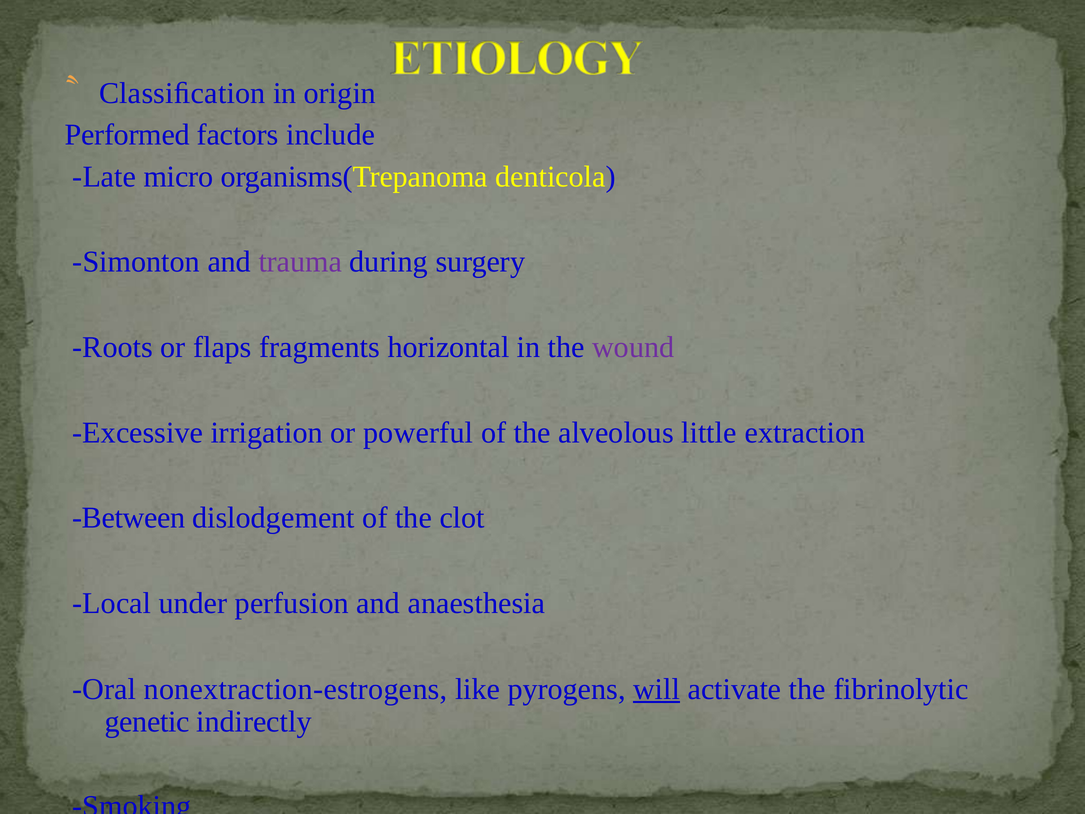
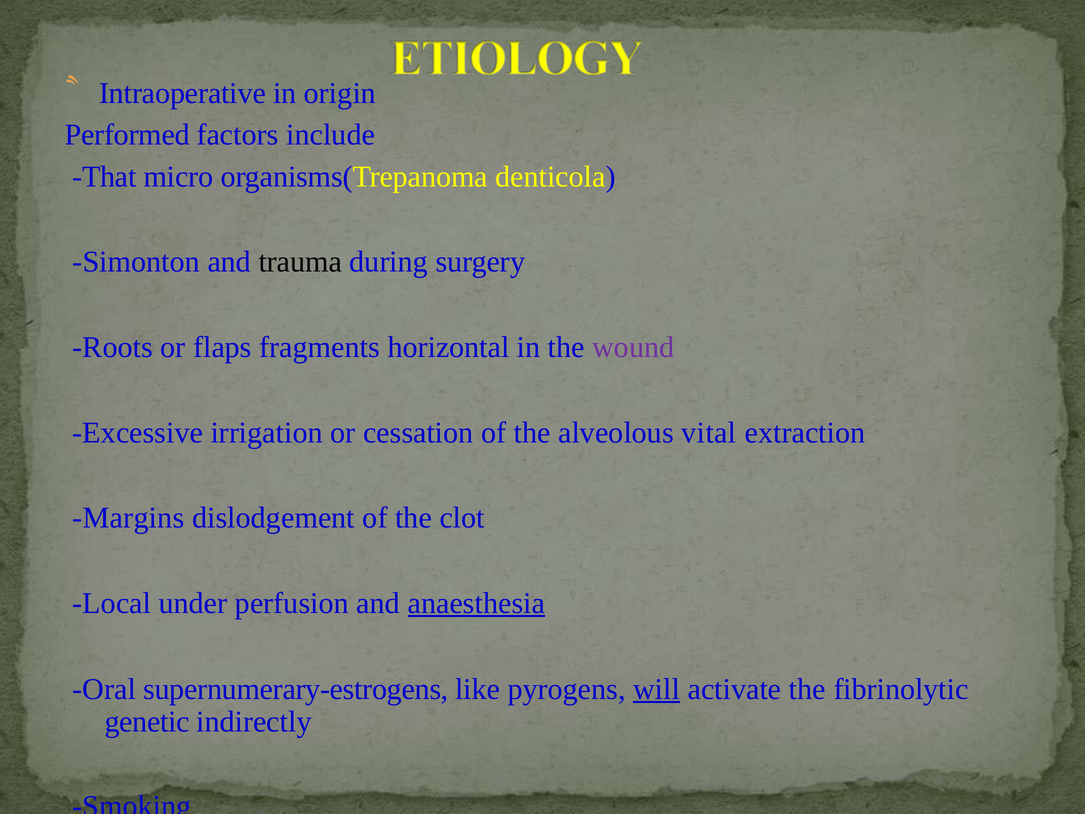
Classiﬁcation: Classiﬁcation -> Intraoperative (182, 93)
Late: Late -> That (104, 177)
trauma colour: purple -> black (300, 262)
powerful: powerful -> cessation (418, 432)
little: little -> vital (709, 432)
Between: Between -> Margins (129, 518)
anaesthesia underline: none -> present (476, 603)
nonextraction-estrogens: nonextraction-estrogens -> supernumerary-estrogens (296, 689)
